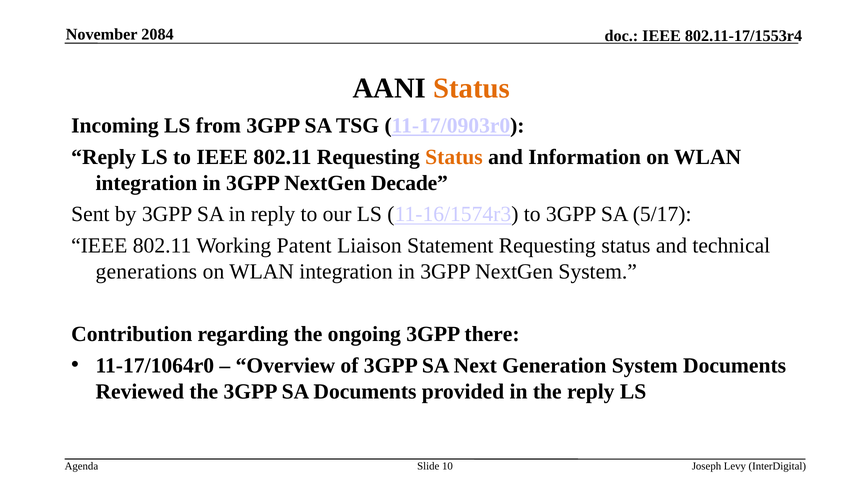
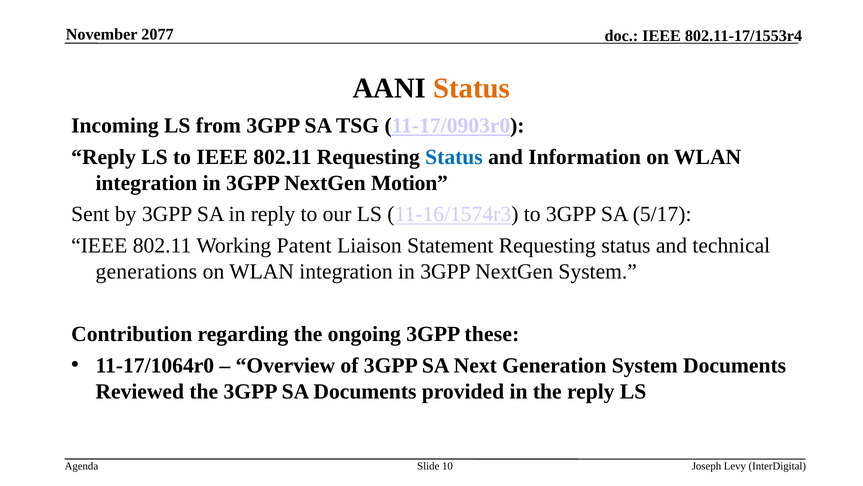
2084: 2084 -> 2077 (158, 34)
Status colour: orange -> blue (454, 157)
Decade: Decade -> Motion (409, 183)
there: there -> these (492, 334)
